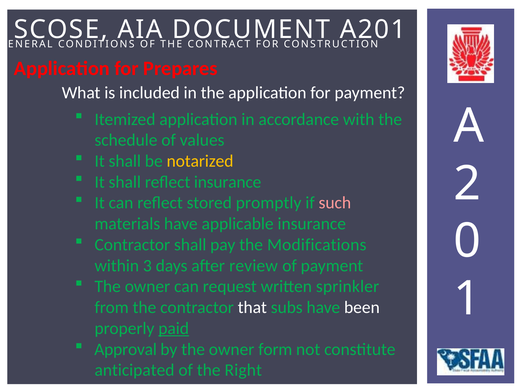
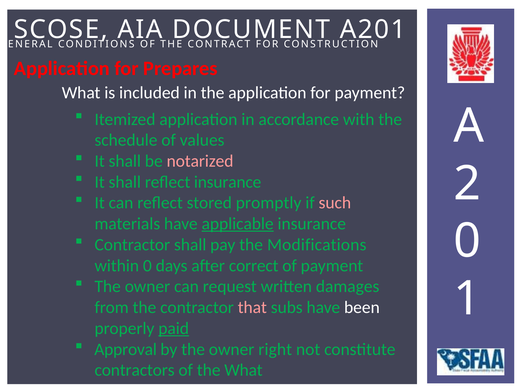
notarized colour: yellow -> pink (200, 161)
applicable underline: none -> present (238, 224)
within 3: 3 -> 0 (147, 266)
review: review -> correct (254, 266)
sprinkler: sprinkler -> damages (348, 287)
that colour: white -> pink (252, 308)
form: form -> right (275, 349)
anticipated: anticipated -> contractors (135, 370)
the Right: Right -> What (243, 370)
